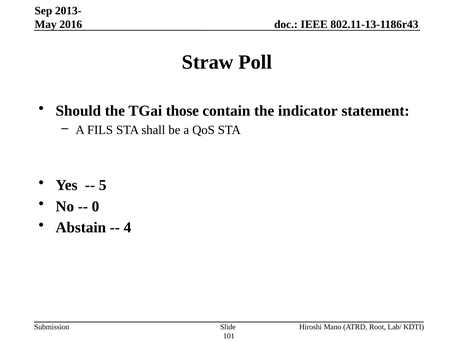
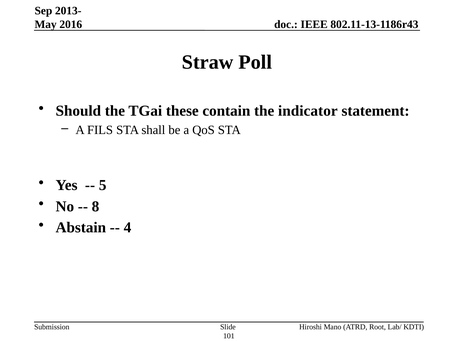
those: those -> these (182, 111)
0: 0 -> 8 (96, 206)
